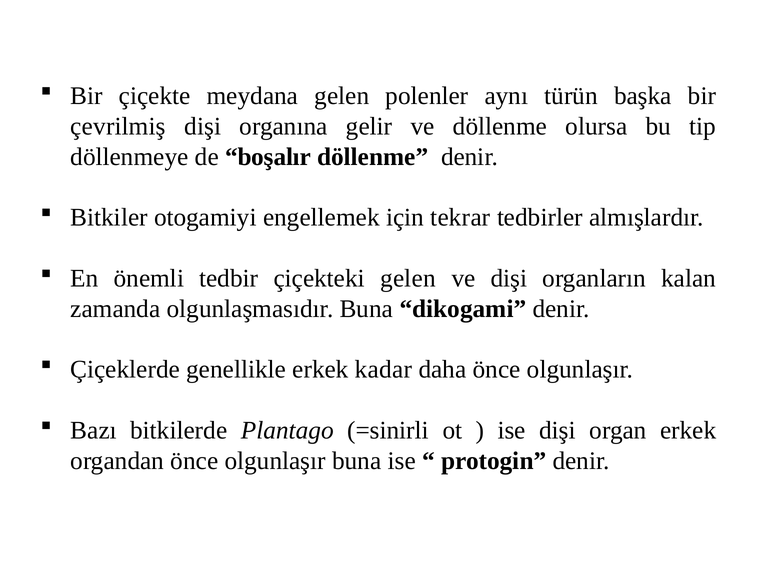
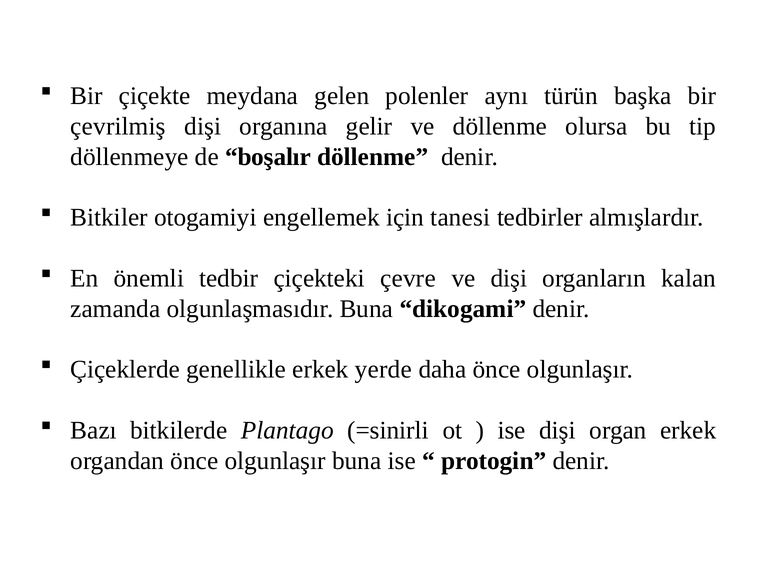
tekrar: tekrar -> tanesi (460, 218)
çiçekteki gelen: gelen -> çevre (408, 278)
kadar: kadar -> yerde (384, 370)
